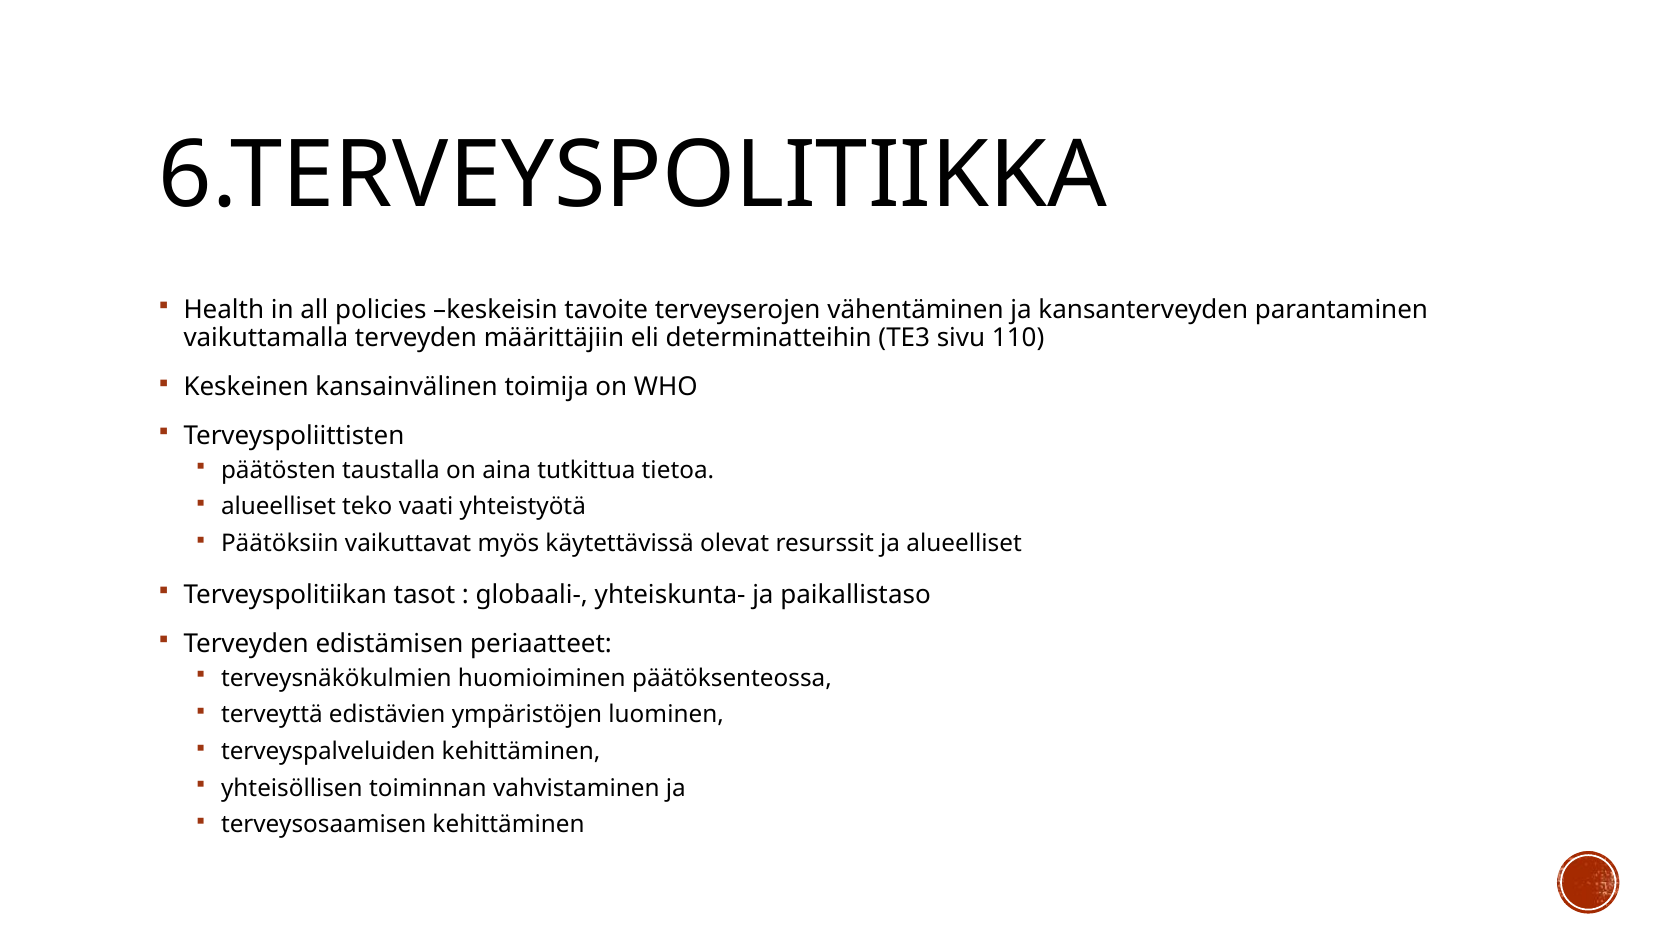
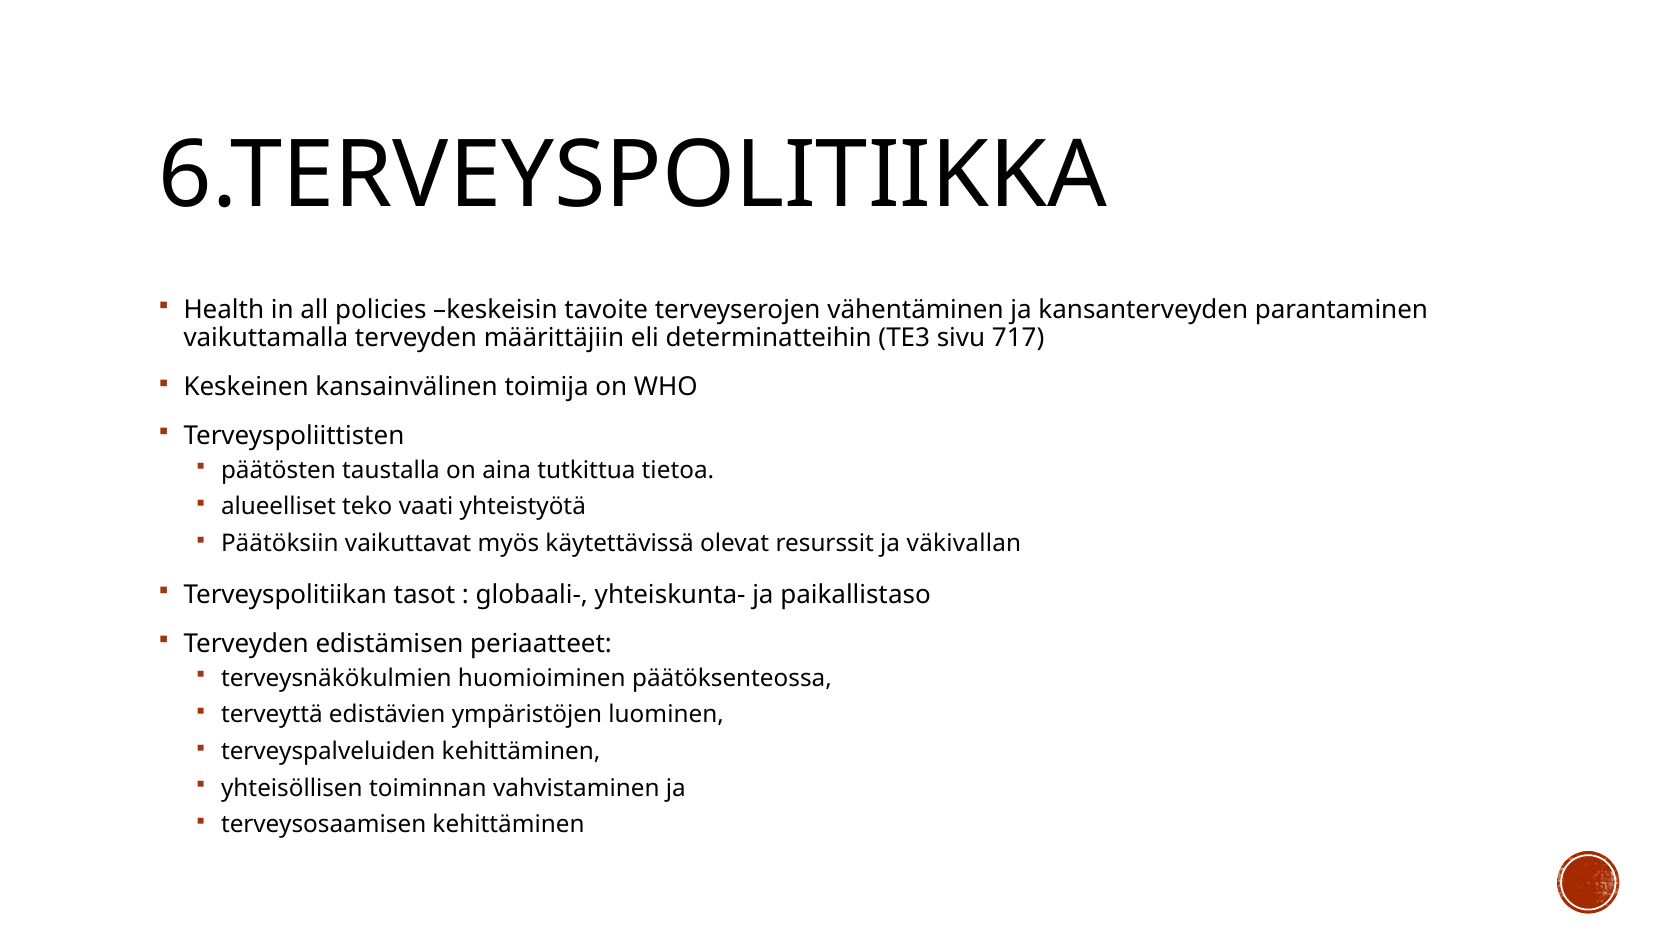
110: 110 -> 717 (1018, 338)
ja alueelliset: alueelliset -> väkivallan (964, 543)
